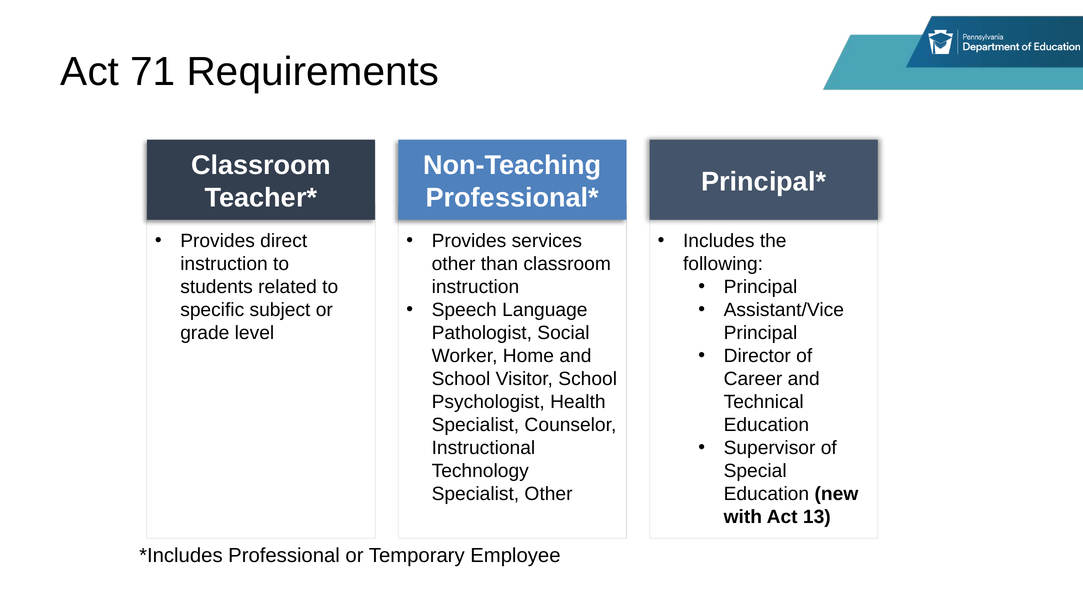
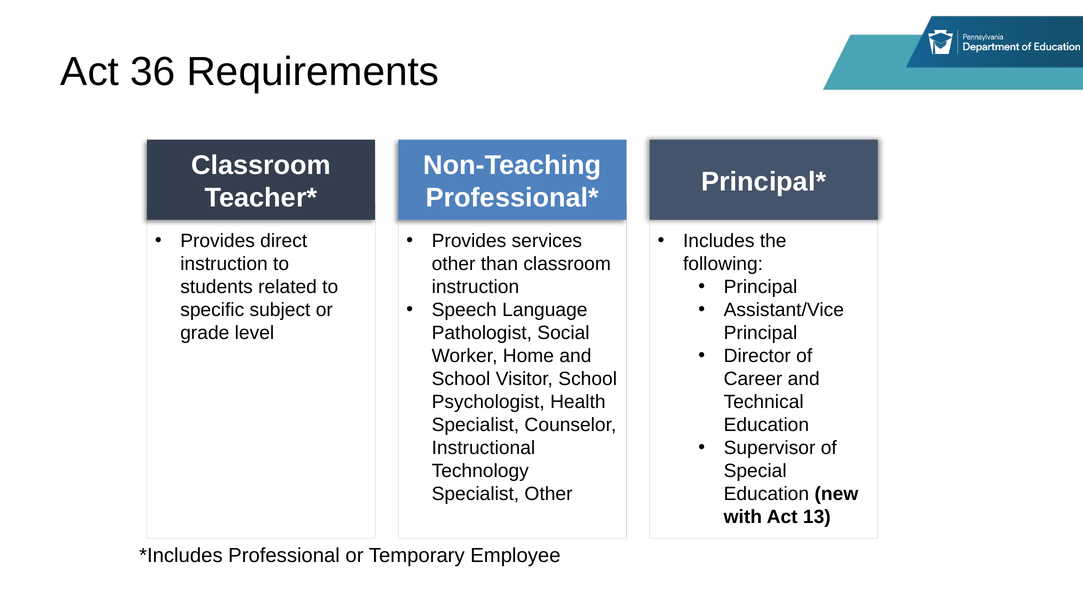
71: 71 -> 36 (153, 72)
